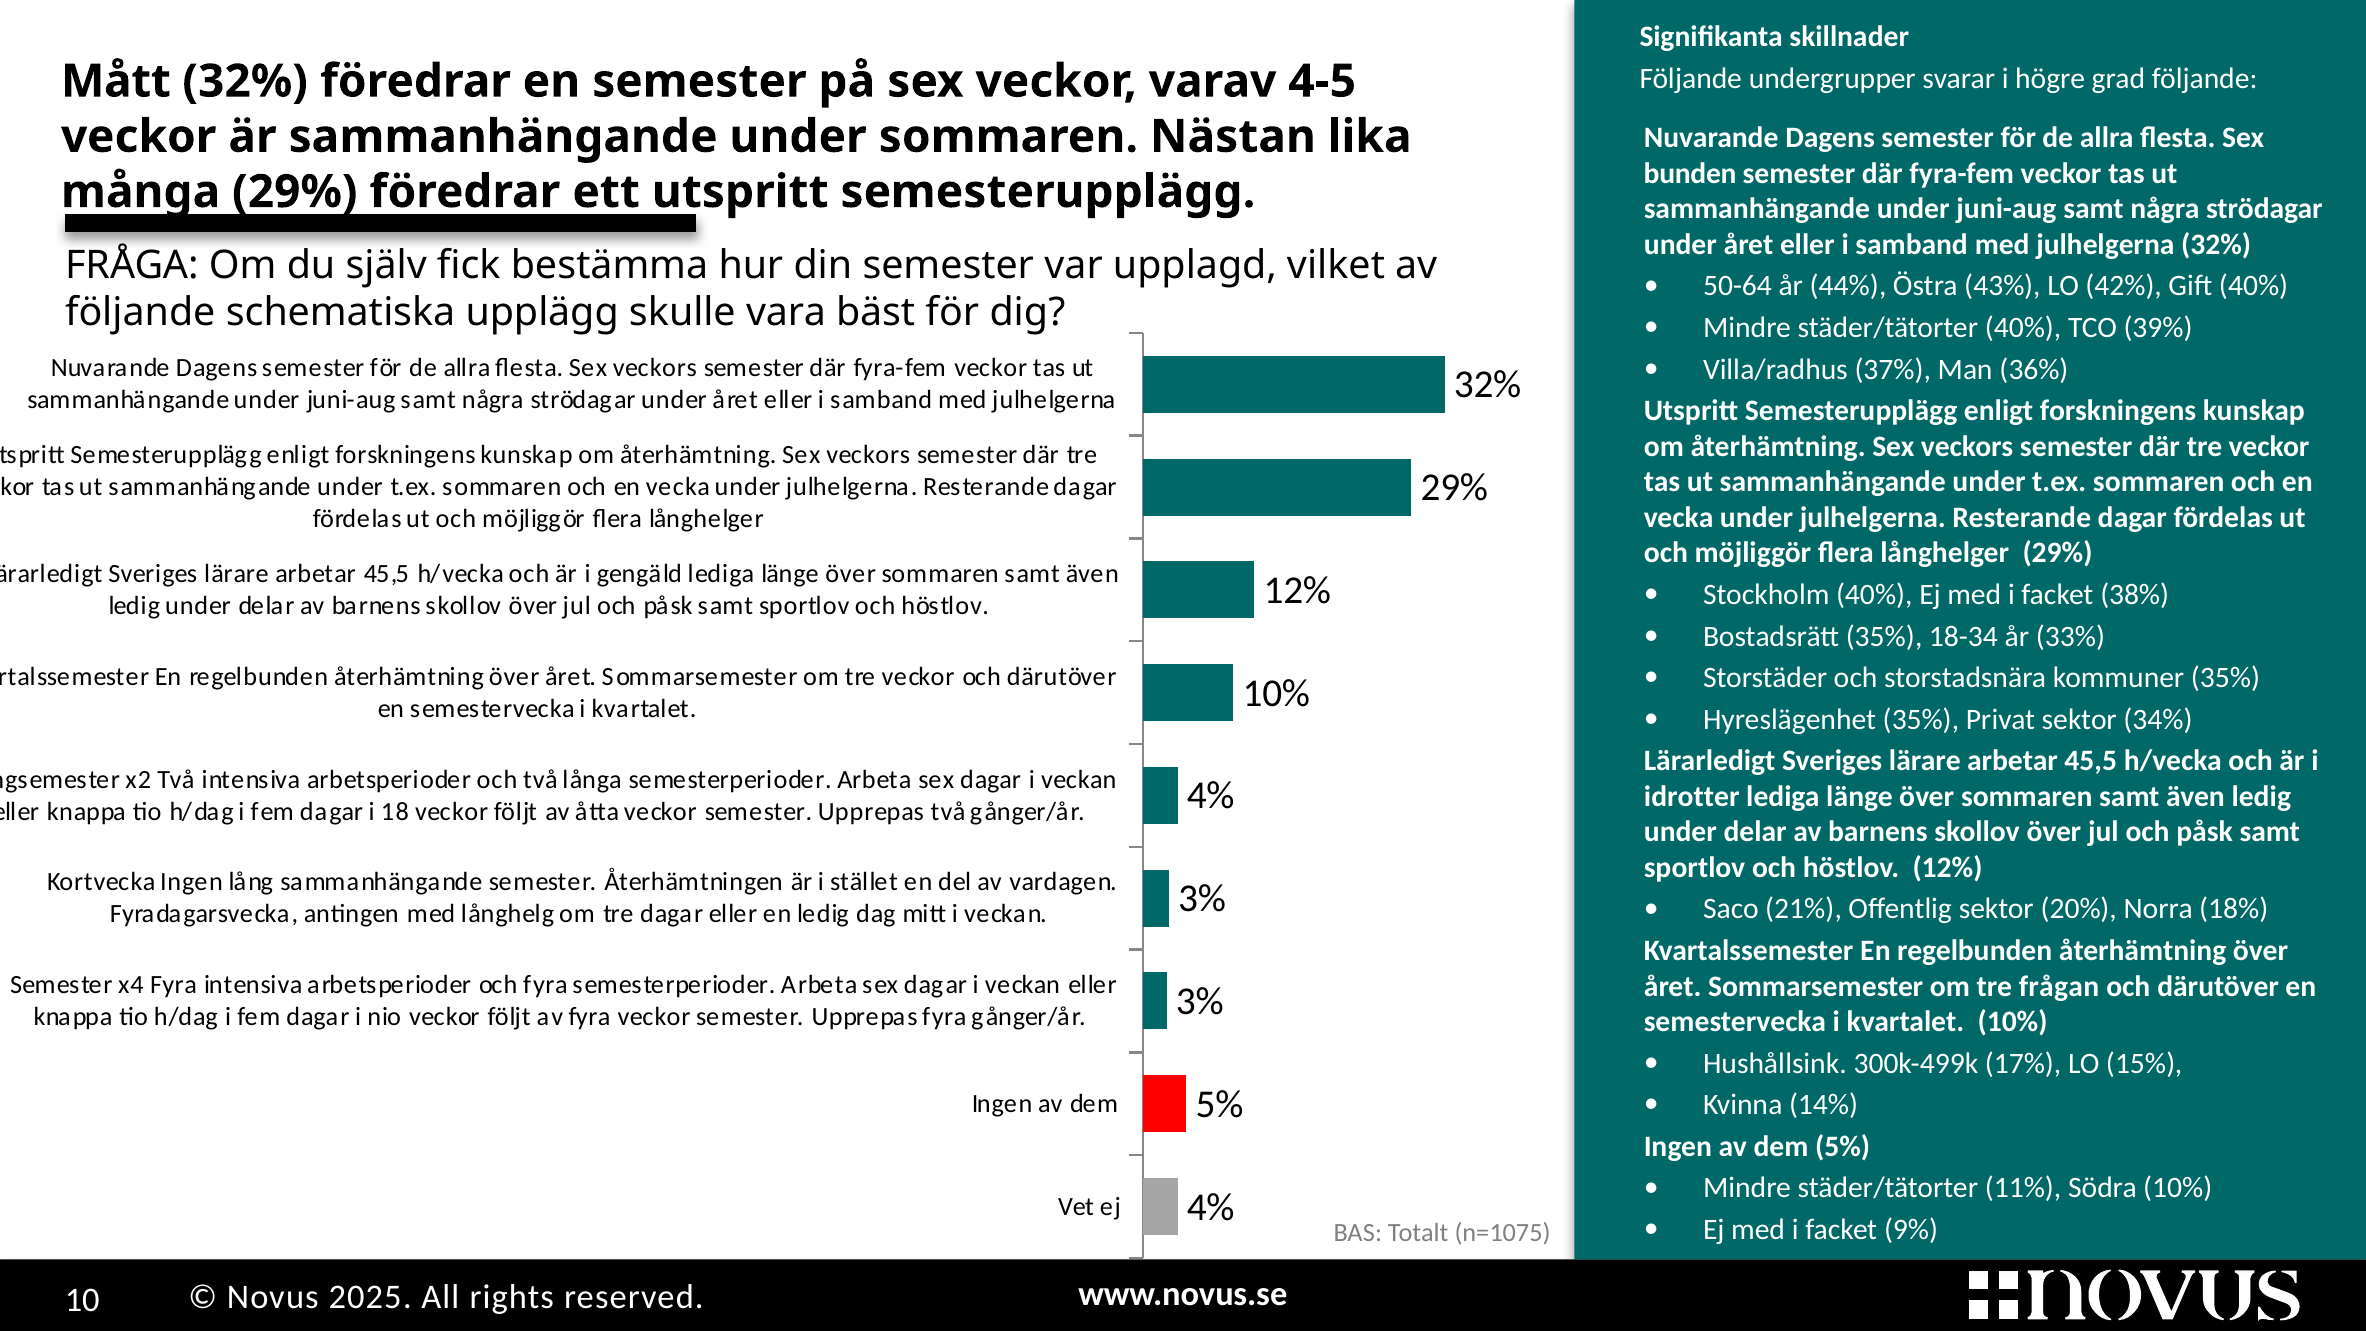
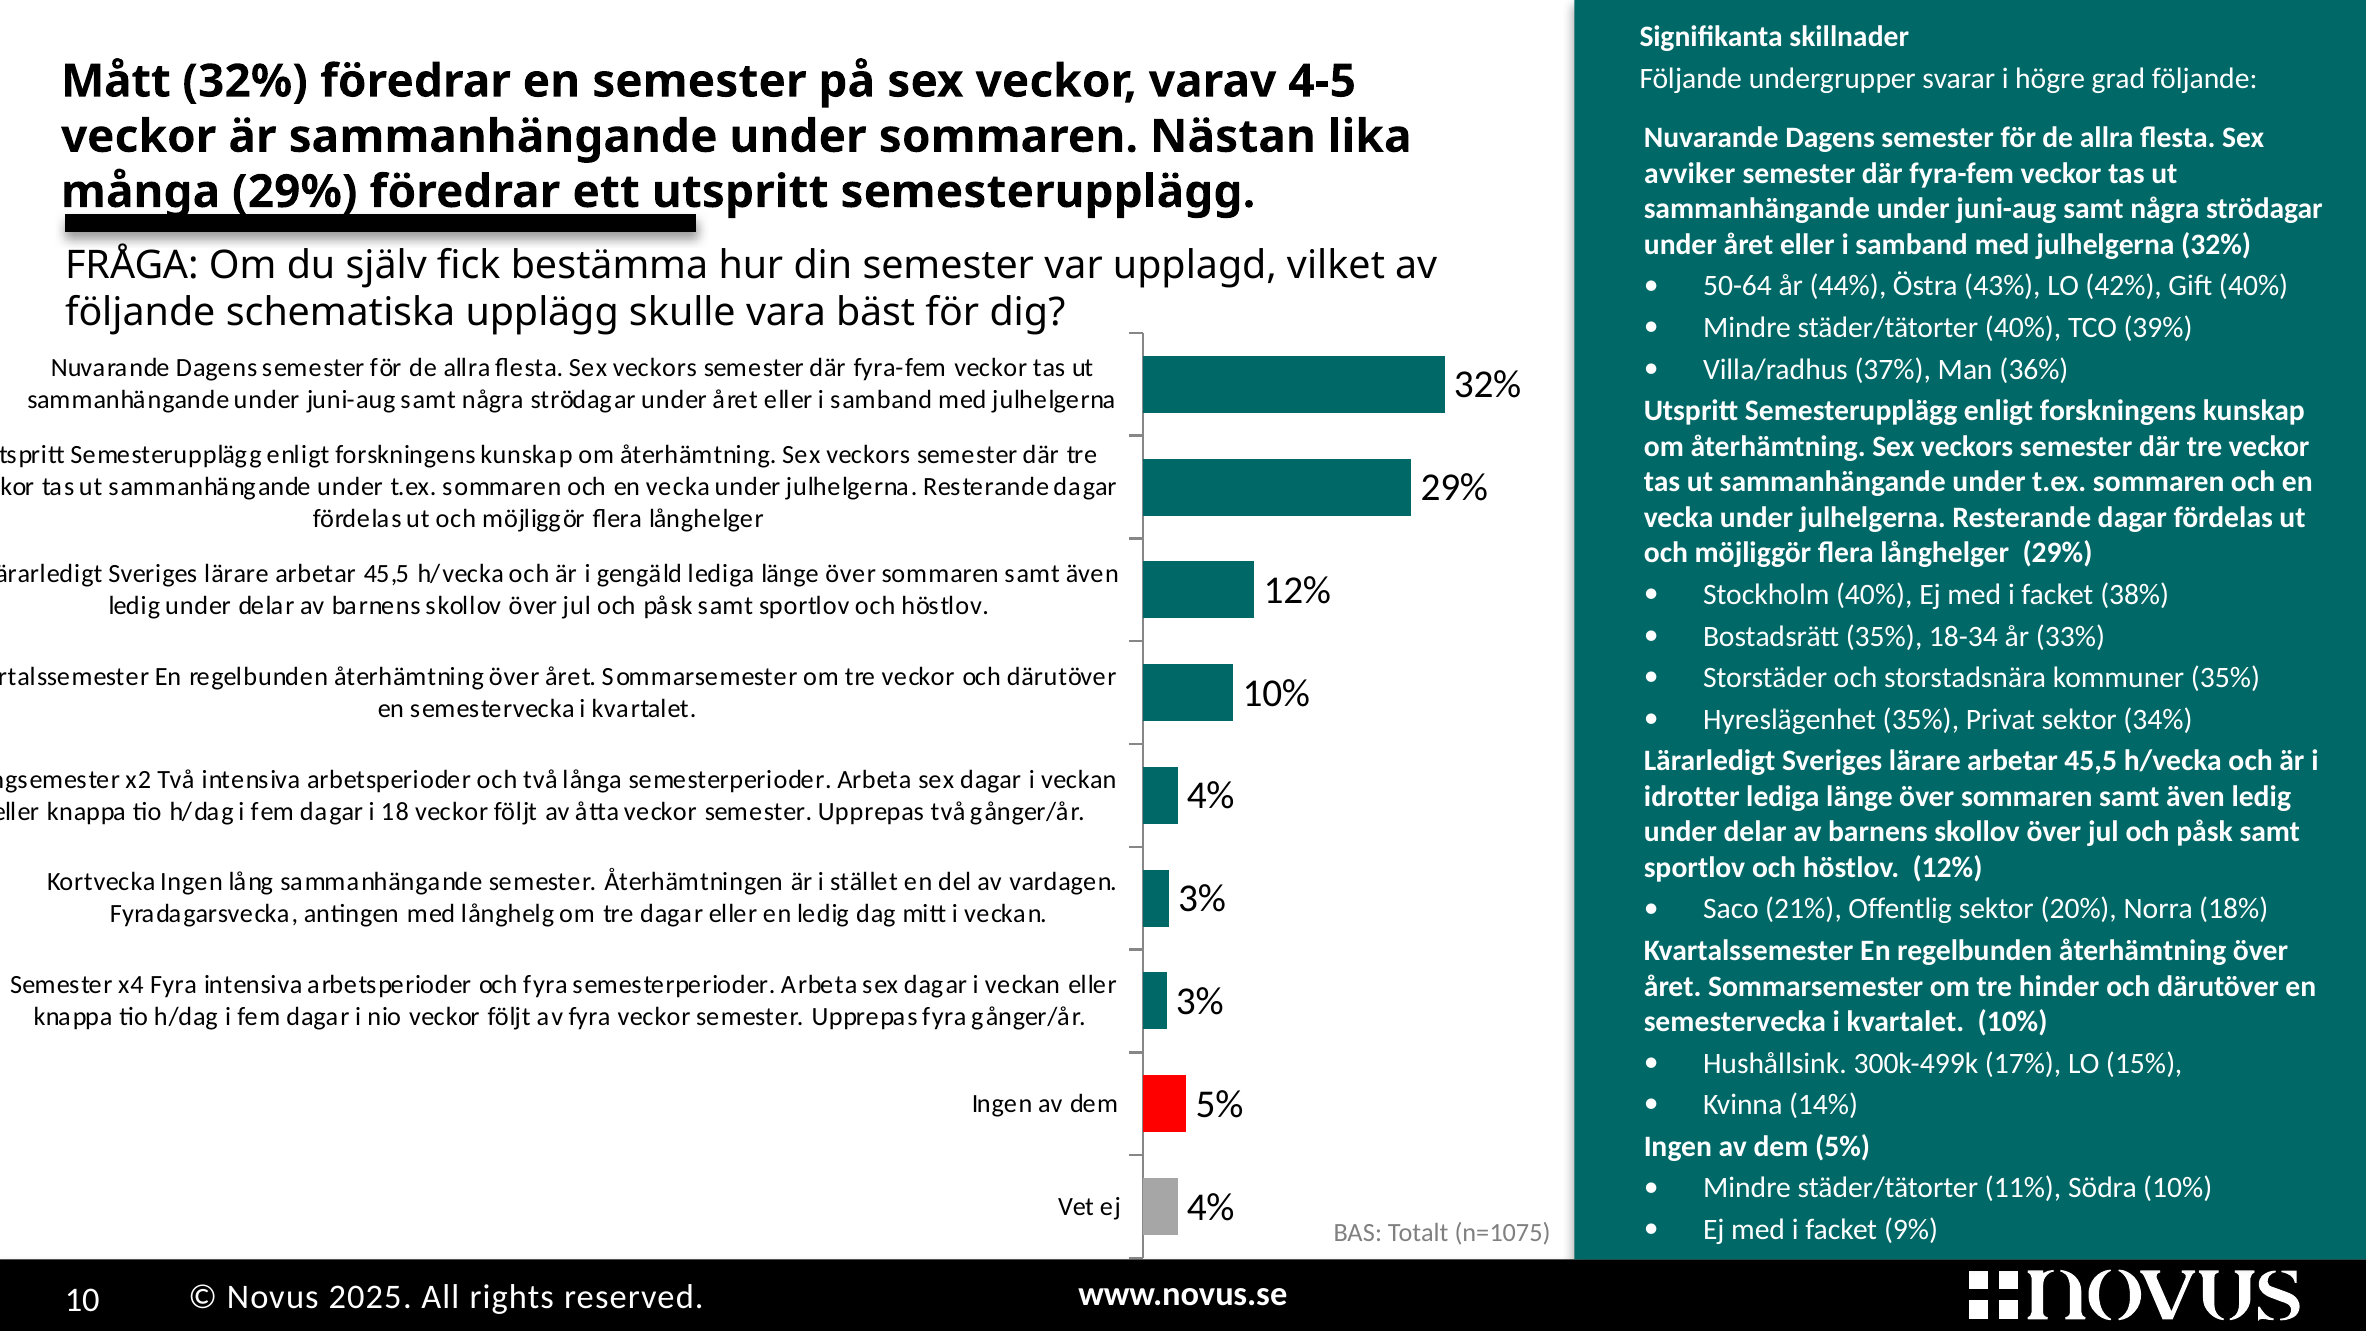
bunden: bunden -> avviker (1690, 173)
frågan: frågan -> hinder (2059, 986)
